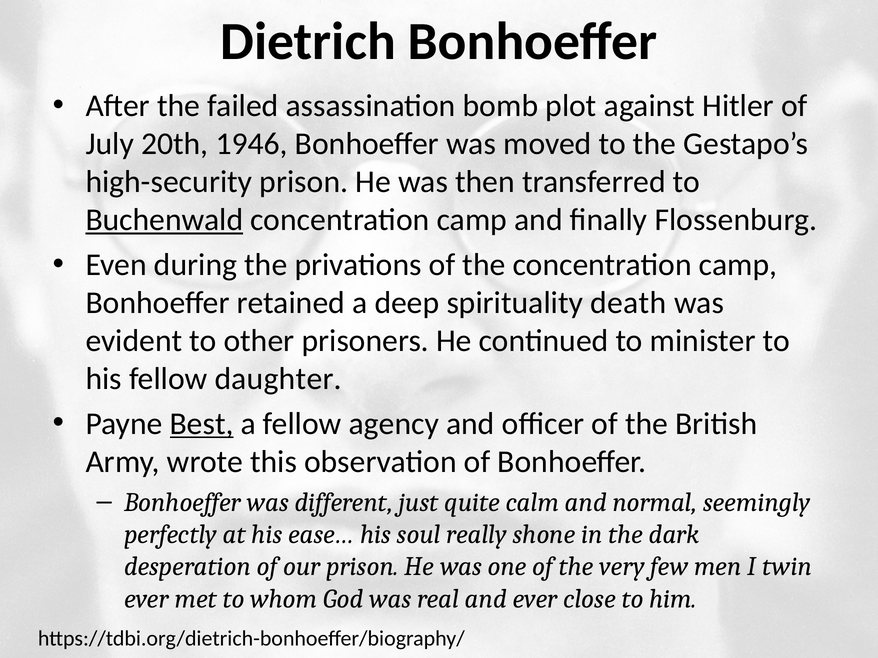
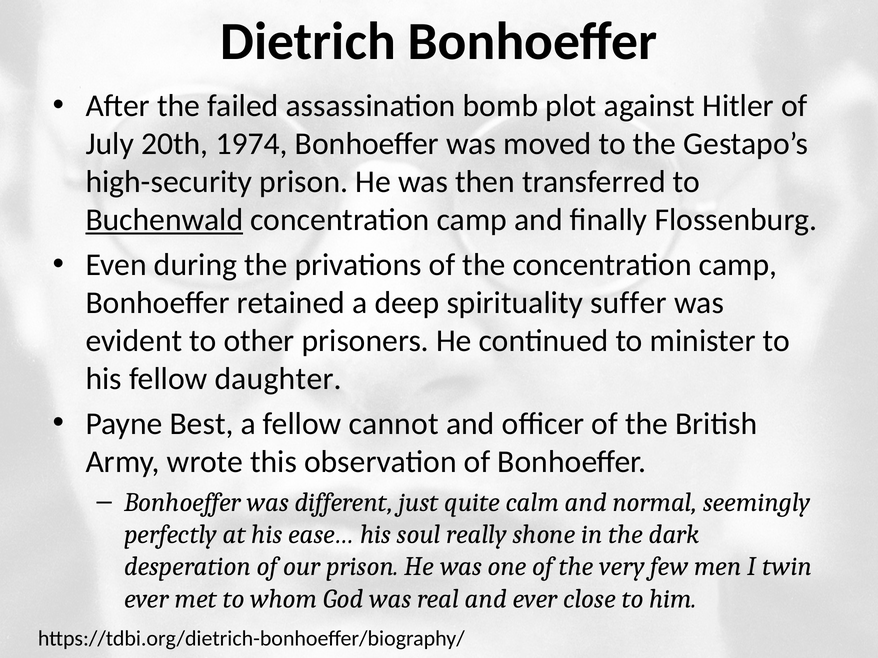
1946: 1946 -> 1974 (252, 144)
death: death -> suffer (628, 303)
Best underline: present -> none (202, 424)
agency: agency -> cannot (394, 424)
